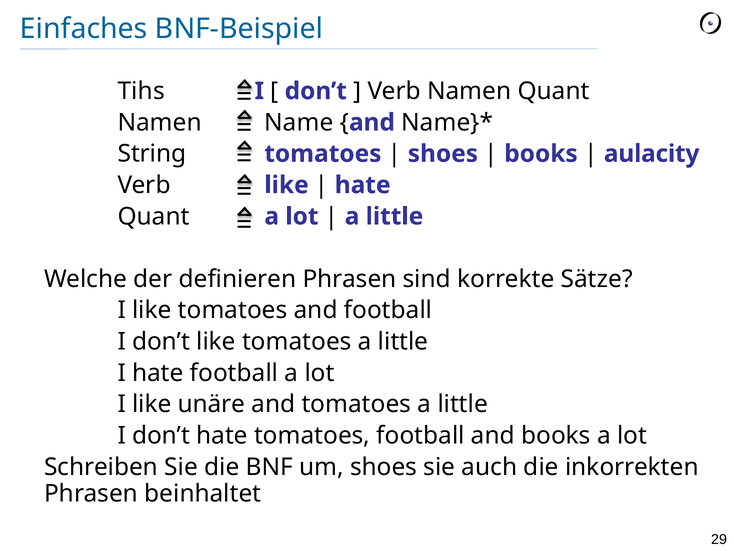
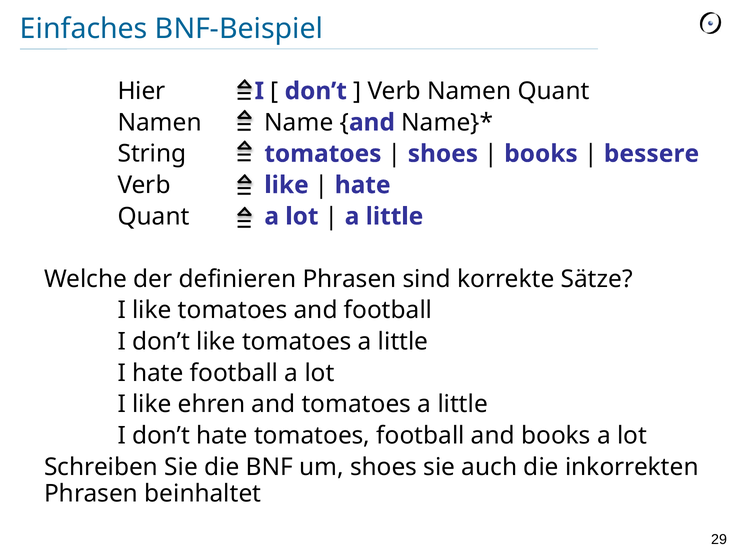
Tihs: Tihs -> Hier (141, 91)
aulacity: aulacity -> bessere (651, 154)
unäre: unäre -> ehren (212, 404)
